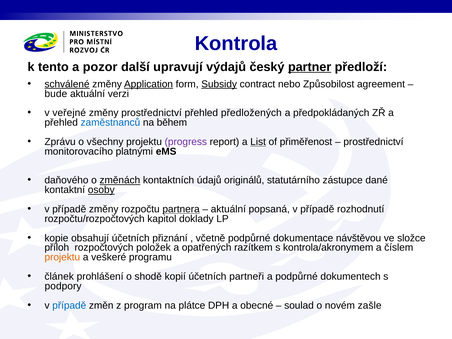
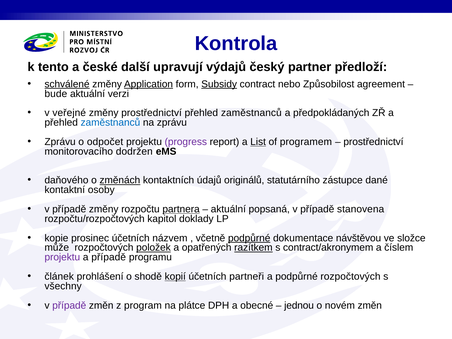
pozor: pozor -> české (100, 67)
partner underline: present -> none (310, 67)
předložených: předložených -> zaměstnanců (251, 113)
na během: během -> zprávu (172, 123)
všechny: všechny -> odpočet (105, 142)
přiměřenost: přiměřenost -> programem (306, 142)
platnými: platnými -> dodržen (134, 151)
osoby underline: present -> none (101, 190)
rozhodnutí: rozhodnutí -> stanovena (361, 209)
obsahují: obsahují -> prosinec (90, 238)
přiznání: přiznání -> názvem (170, 238)
podpůrné underline: none -> present (249, 238)
příloh: příloh -> může (57, 248)
položek underline: none -> present (153, 248)
razítkem underline: none -> present (253, 248)
kontrola/akronymem: kontrola/akronymem -> contract/akronymem (328, 248)
projektu colour: orange -> purple (62, 257)
a veškeré: veškeré -> případě (109, 257)
kopií underline: none -> present (175, 277)
podpůrné dokumentech: dokumentech -> rozpočtových (350, 277)
podpory: podpory -> všechny (63, 286)
případě colour: blue -> purple (69, 305)
soulad: soulad -> jednou (299, 305)
novém zašle: zašle -> změn (370, 305)
